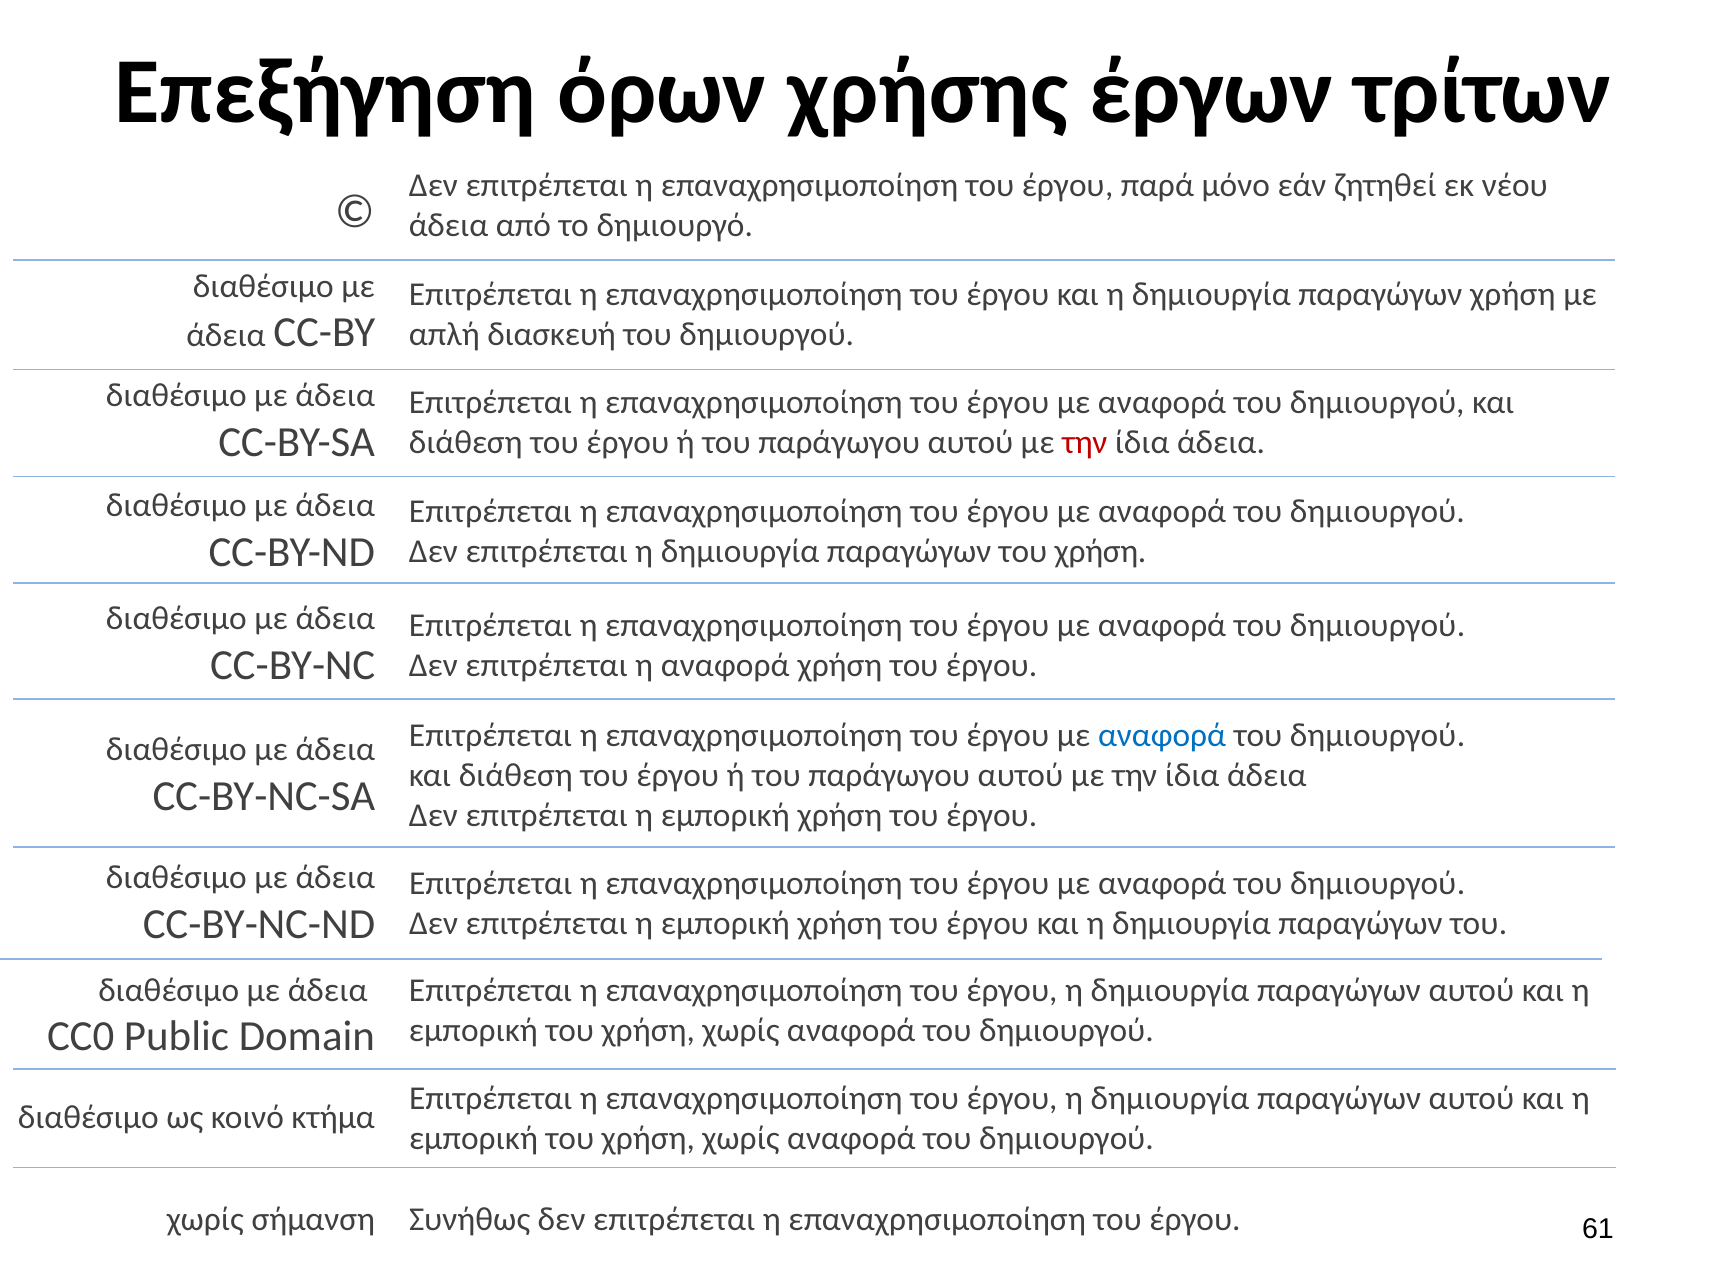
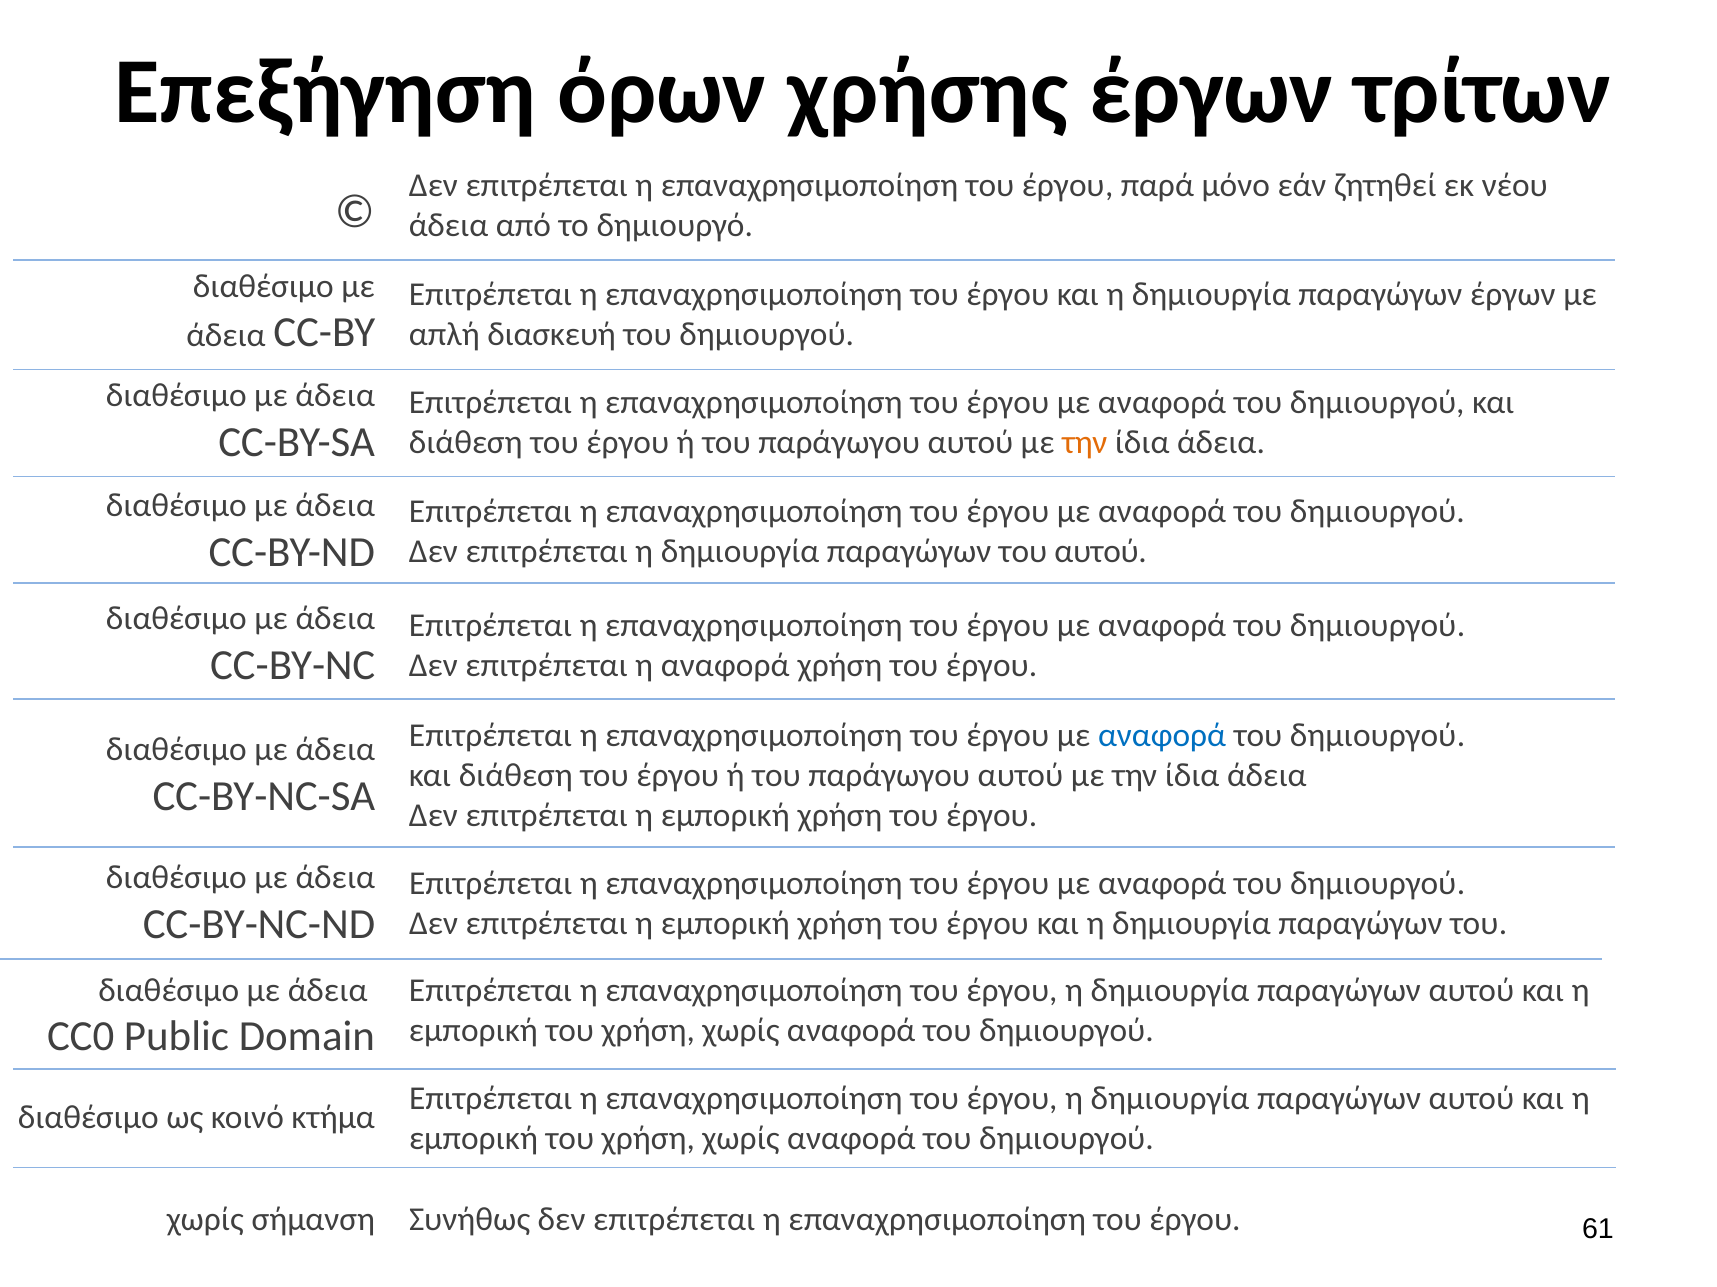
παραγώγων χρήση: χρήση -> έργων (1513, 294)
την colour: red -> orange (1085, 443)
παραγώγων του χρήση: χρήση -> αυτού (1101, 552)
